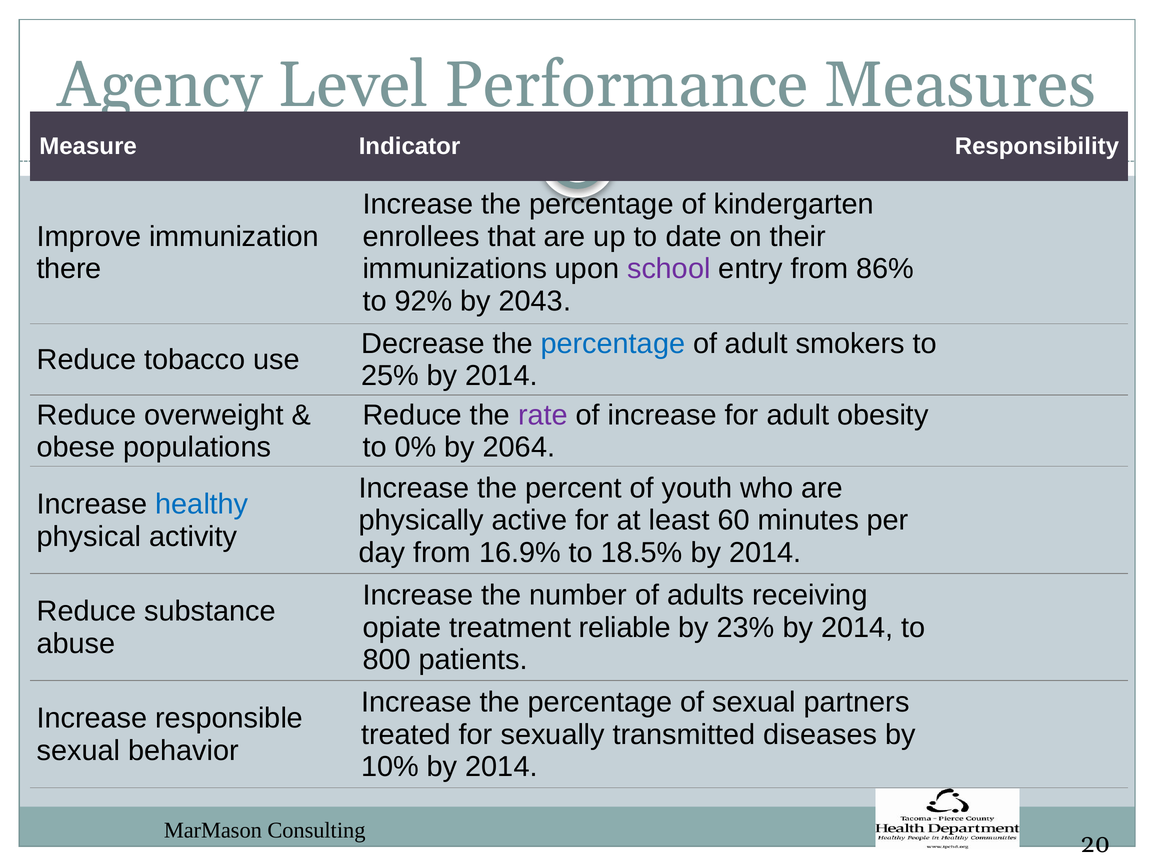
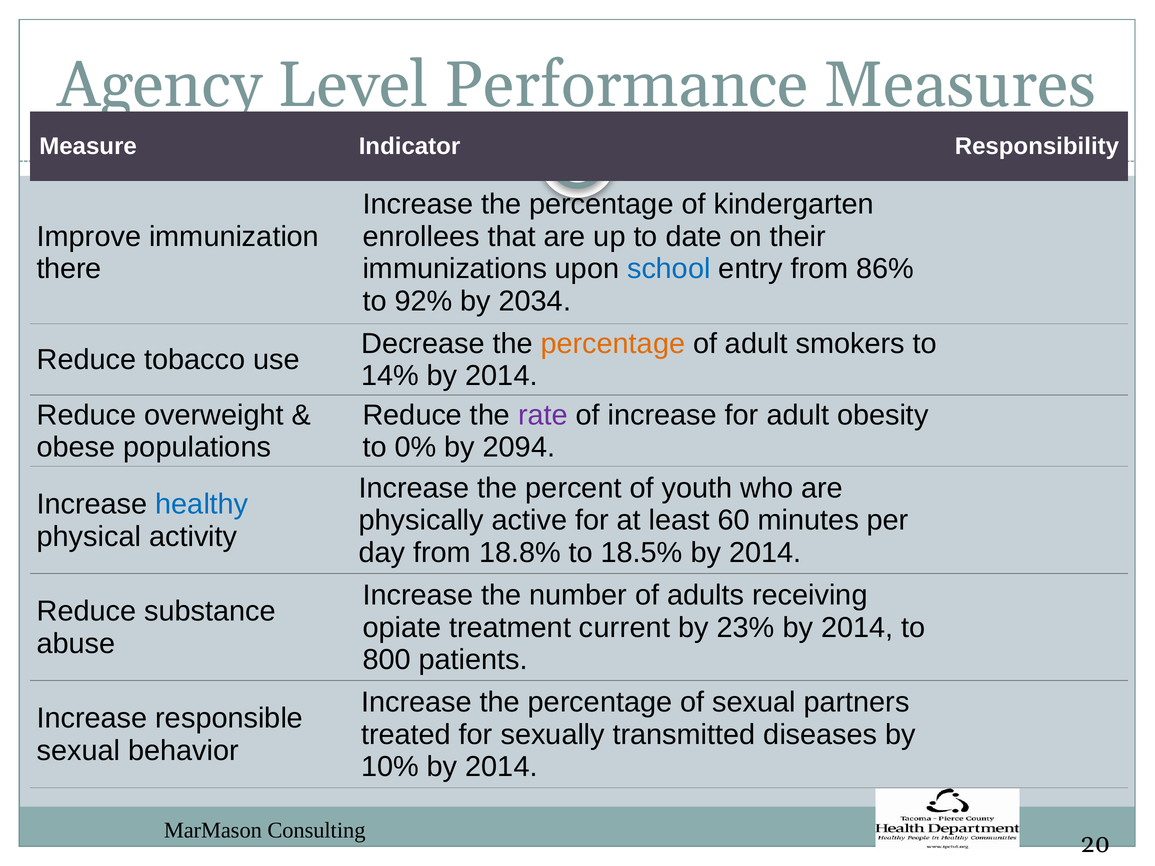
school colour: purple -> blue (669, 269)
2043: 2043 -> 2034 (535, 301)
percentage colour: blue -> orange (613, 344)
25%: 25% -> 14% (390, 376)
2064: 2064 -> 2094 (519, 447)
16.9%: 16.9% -> 18.8% (520, 553)
reliable: reliable -> current (625, 628)
